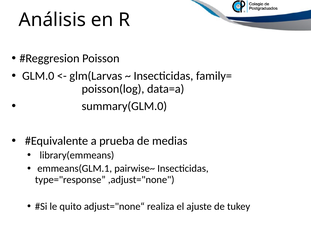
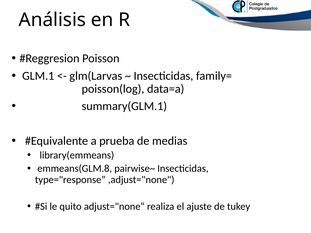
GLM.0: GLM.0 -> GLM.1 (38, 76)
summary(GLM.0: summary(GLM.0 -> summary(GLM.1 (124, 106)
emmeans(GLM.1: emmeans(GLM.1 -> emmeans(GLM.8 (75, 169)
